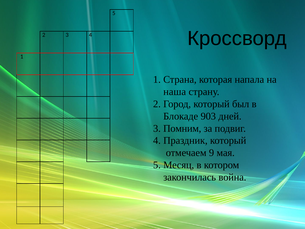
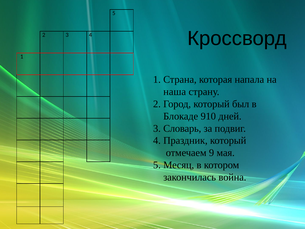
903: 903 -> 910 (208, 116)
Помним: Помним -> Словарь (182, 128)
